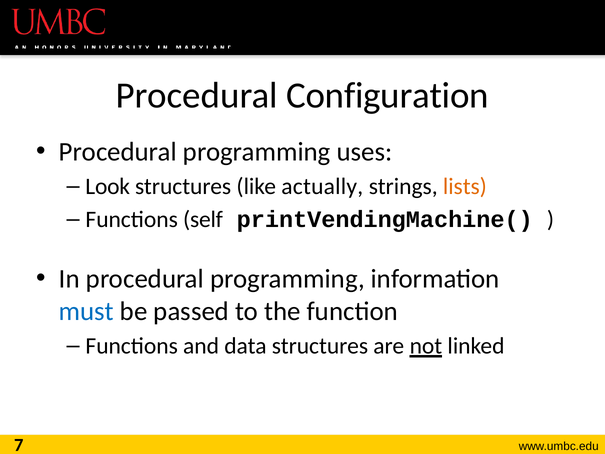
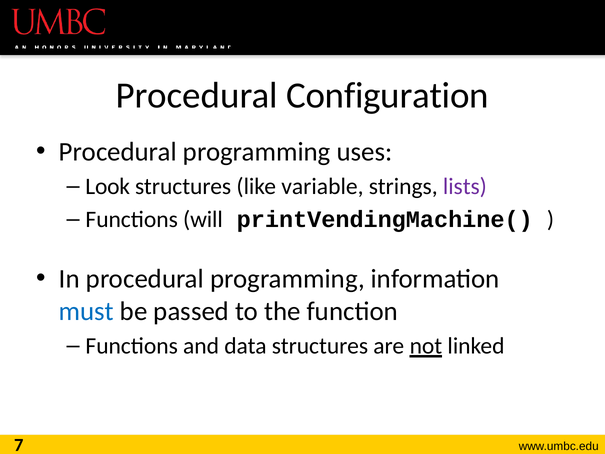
actually: actually -> variable (322, 186)
lists colour: orange -> purple (465, 186)
self: self -> will (203, 219)
